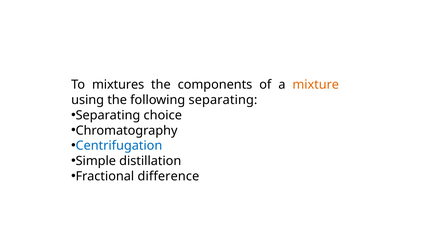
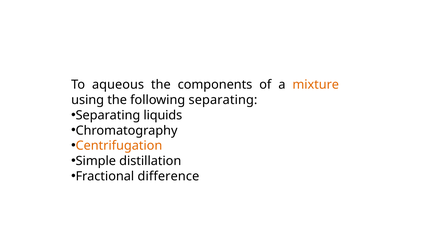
mixtures: mixtures -> aqueous (118, 85)
choice: choice -> liquids (163, 115)
Centrifugation colour: blue -> orange (119, 146)
